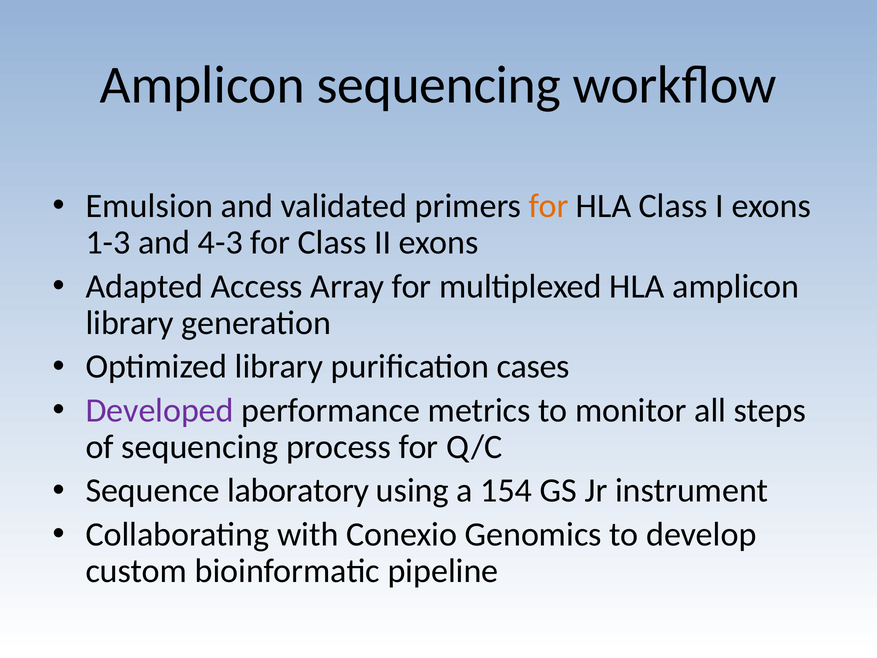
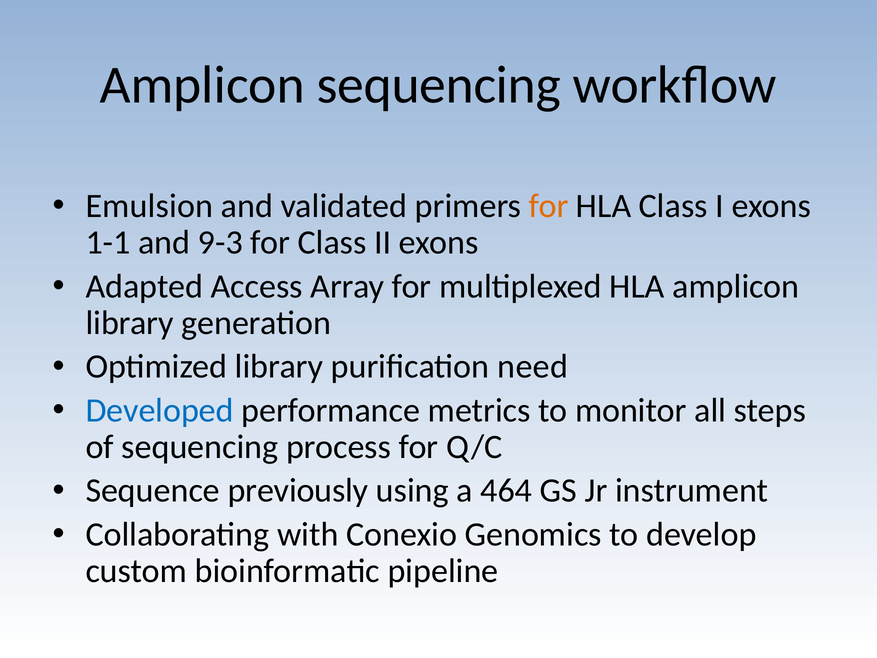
1-3: 1-3 -> 1-1 (108, 243)
4-3: 4-3 -> 9-3 (220, 243)
cases: cases -> need (533, 367)
Developed colour: purple -> blue (160, 410)
laboratory: laboratory -> previously (298, 491)
154: 154 -> 464 (506, 491)
